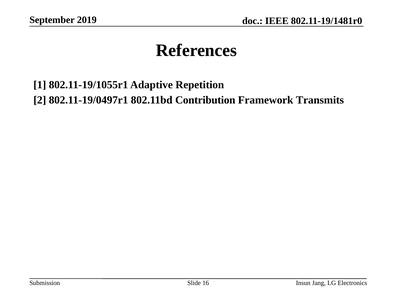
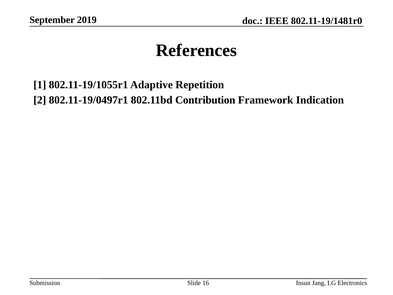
Transmits: Transmits -> Indication (320, 100)
